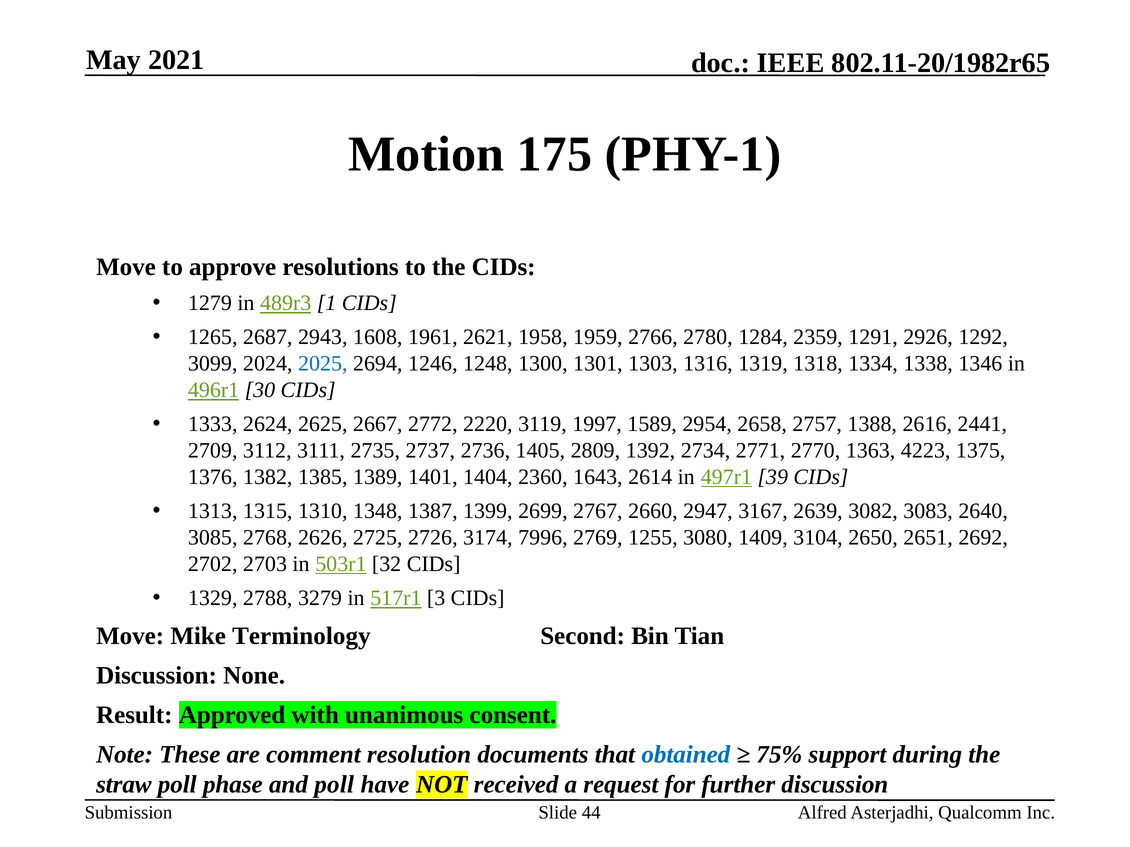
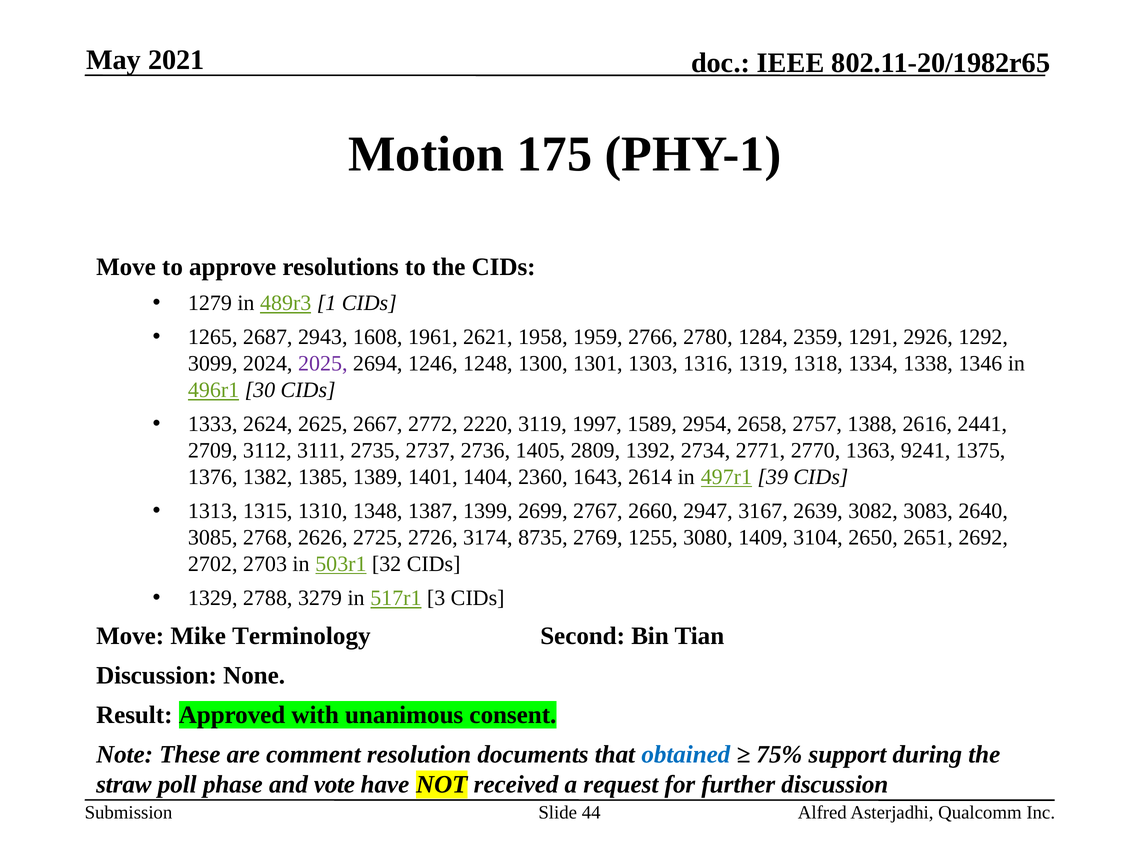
2025 colour: blue -> purple (323, 364)
4223: 4223 -> 9241 (926, 451)
7996: 7996 -> 8735 (543, 538)
and poll: poll -> vote (334, 785)
